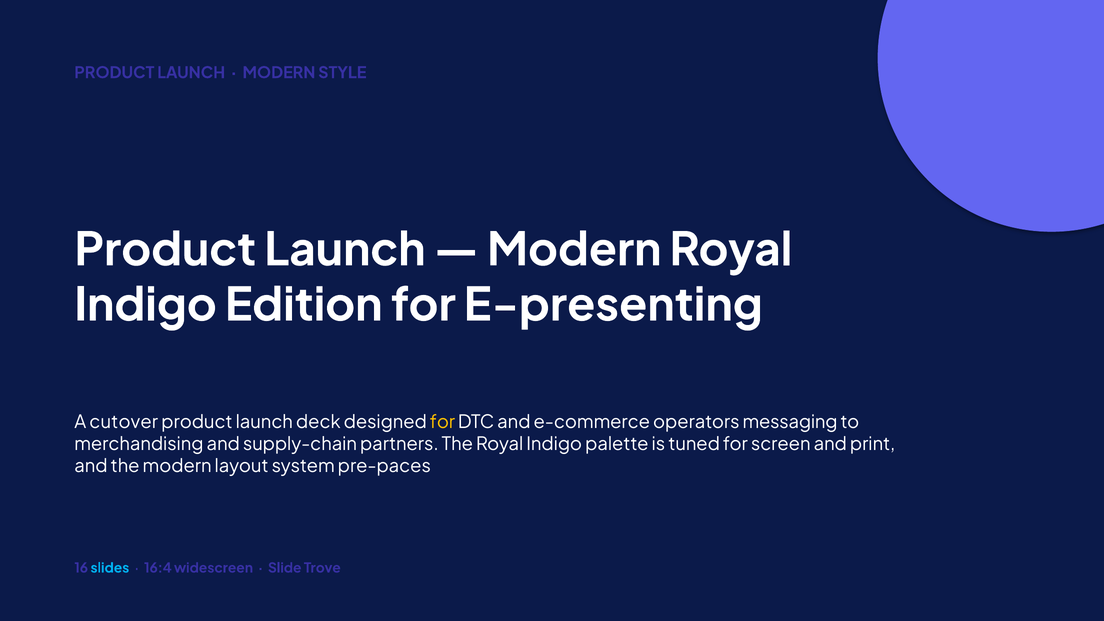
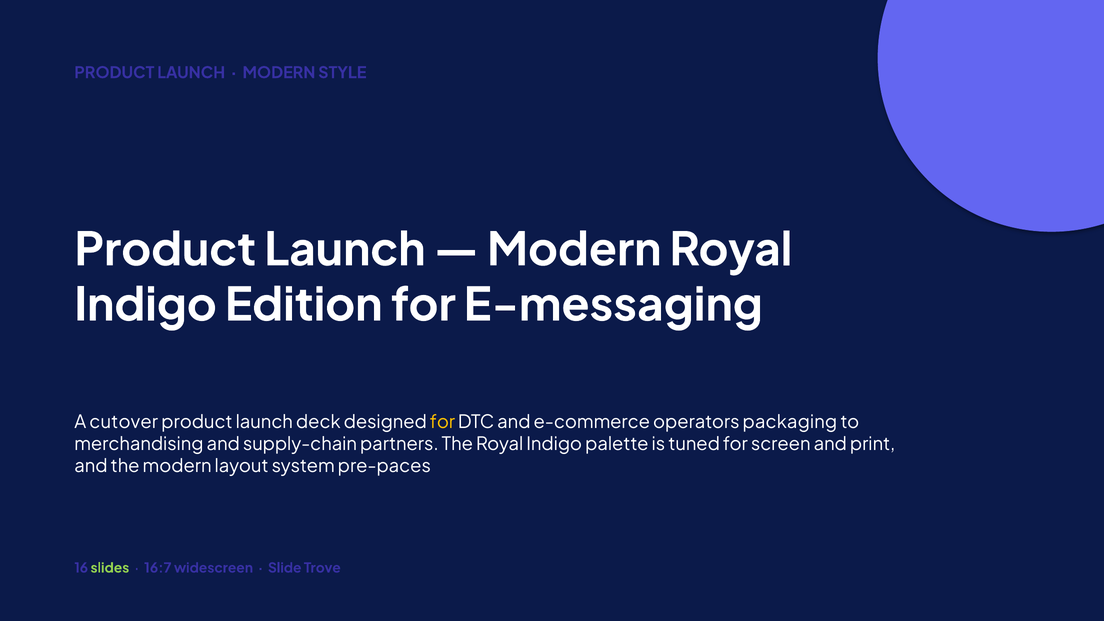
E-presenting: E-presenting -> E-messaging (613, 305)
messaging: messaging -> packaging (790, 422)
slides colour: light blue -> light green (110, 568)
16:4: 16:4 -> 16:7 (158, 568)
